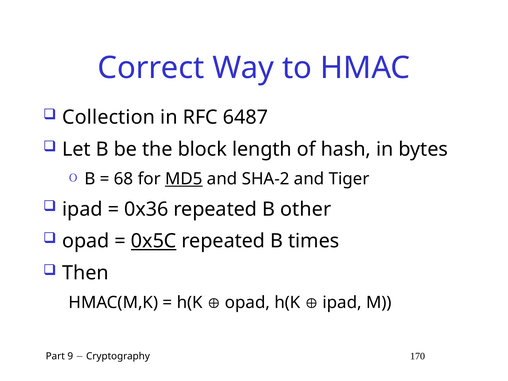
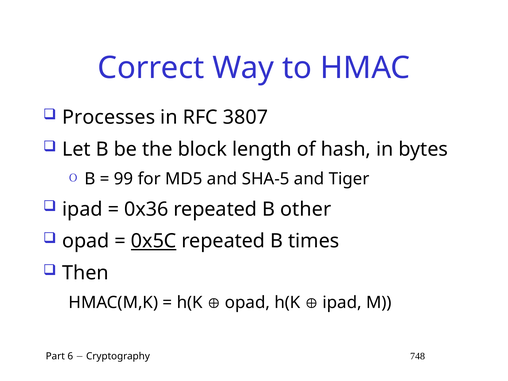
Collection: Collection -> Processes (109, 117)
6487: 6487 -> 3807 (245, 117)
68: 68 -> 99 (124, 179)
MD5 underline: present -> none (184, 179)
SHA-2: SHA-2 -> SHA-5 (266, 179)
9: 9 -> 6 (70, 356)
170: 170 -> 748 (418, 356)
